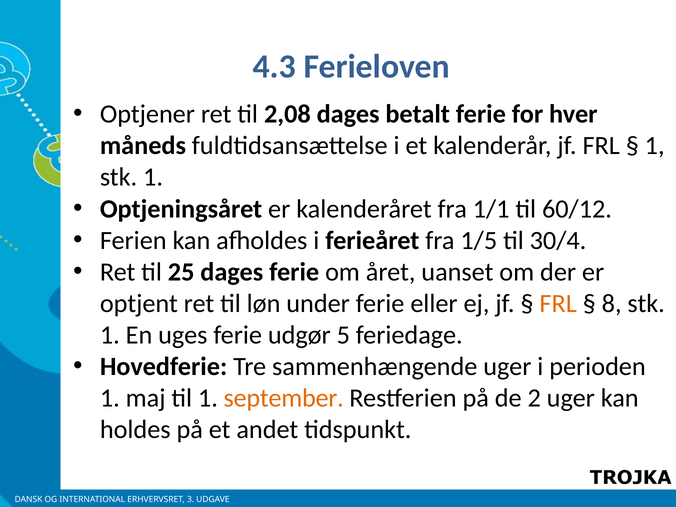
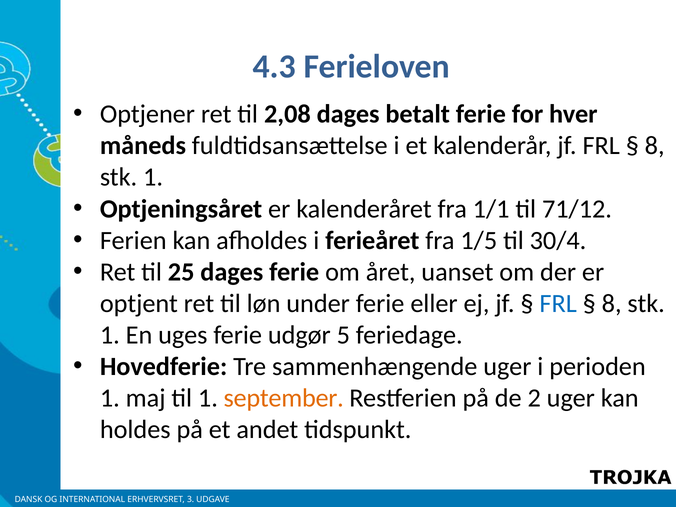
1: 1 -> 8 (655, 146)
60/12: 60/12 -> 71/12 (577, 209)
FRL colour: orange -> blue (558, 304)
